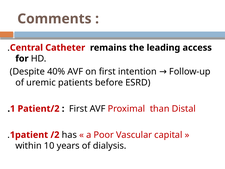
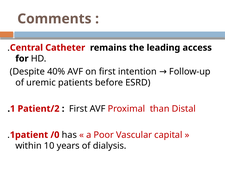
/2: /2 -> /0 (55, 135)
